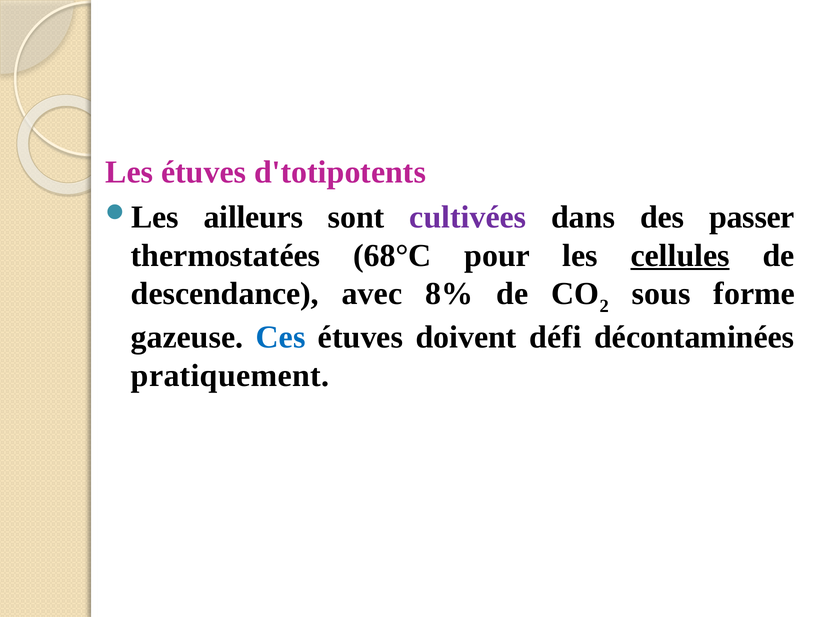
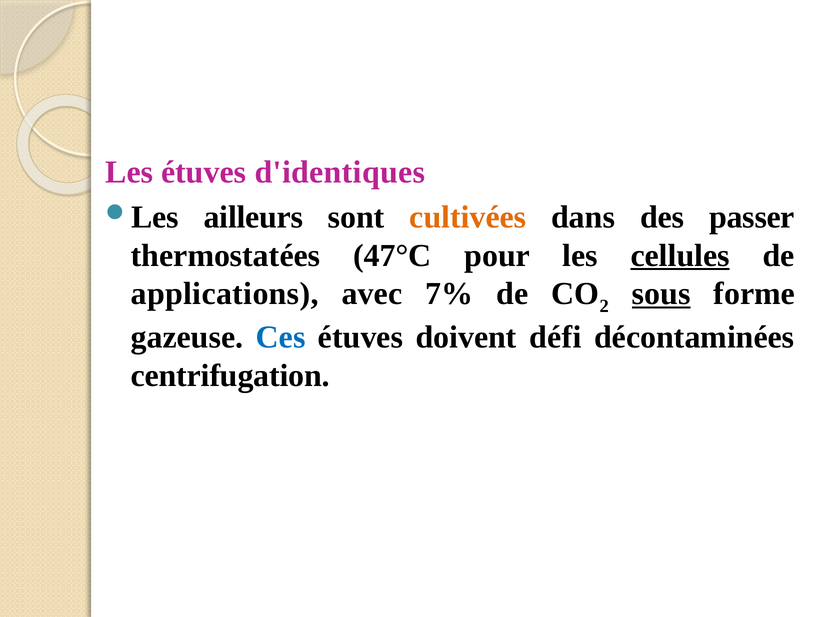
d'totipotents: d'totipotents -> d'identiques (340, 172)
cultivées colour: purple -> orange (468, 217)
68°C: 68°C -> 47°C (392, 255)
descendance: descendance -> applications (225, 294)
8%: 8% -> 7% (449, 294)
sous underline: none -> present (661, 294)
pratiquement: pratiquement -> centrifugation (230, 375)
